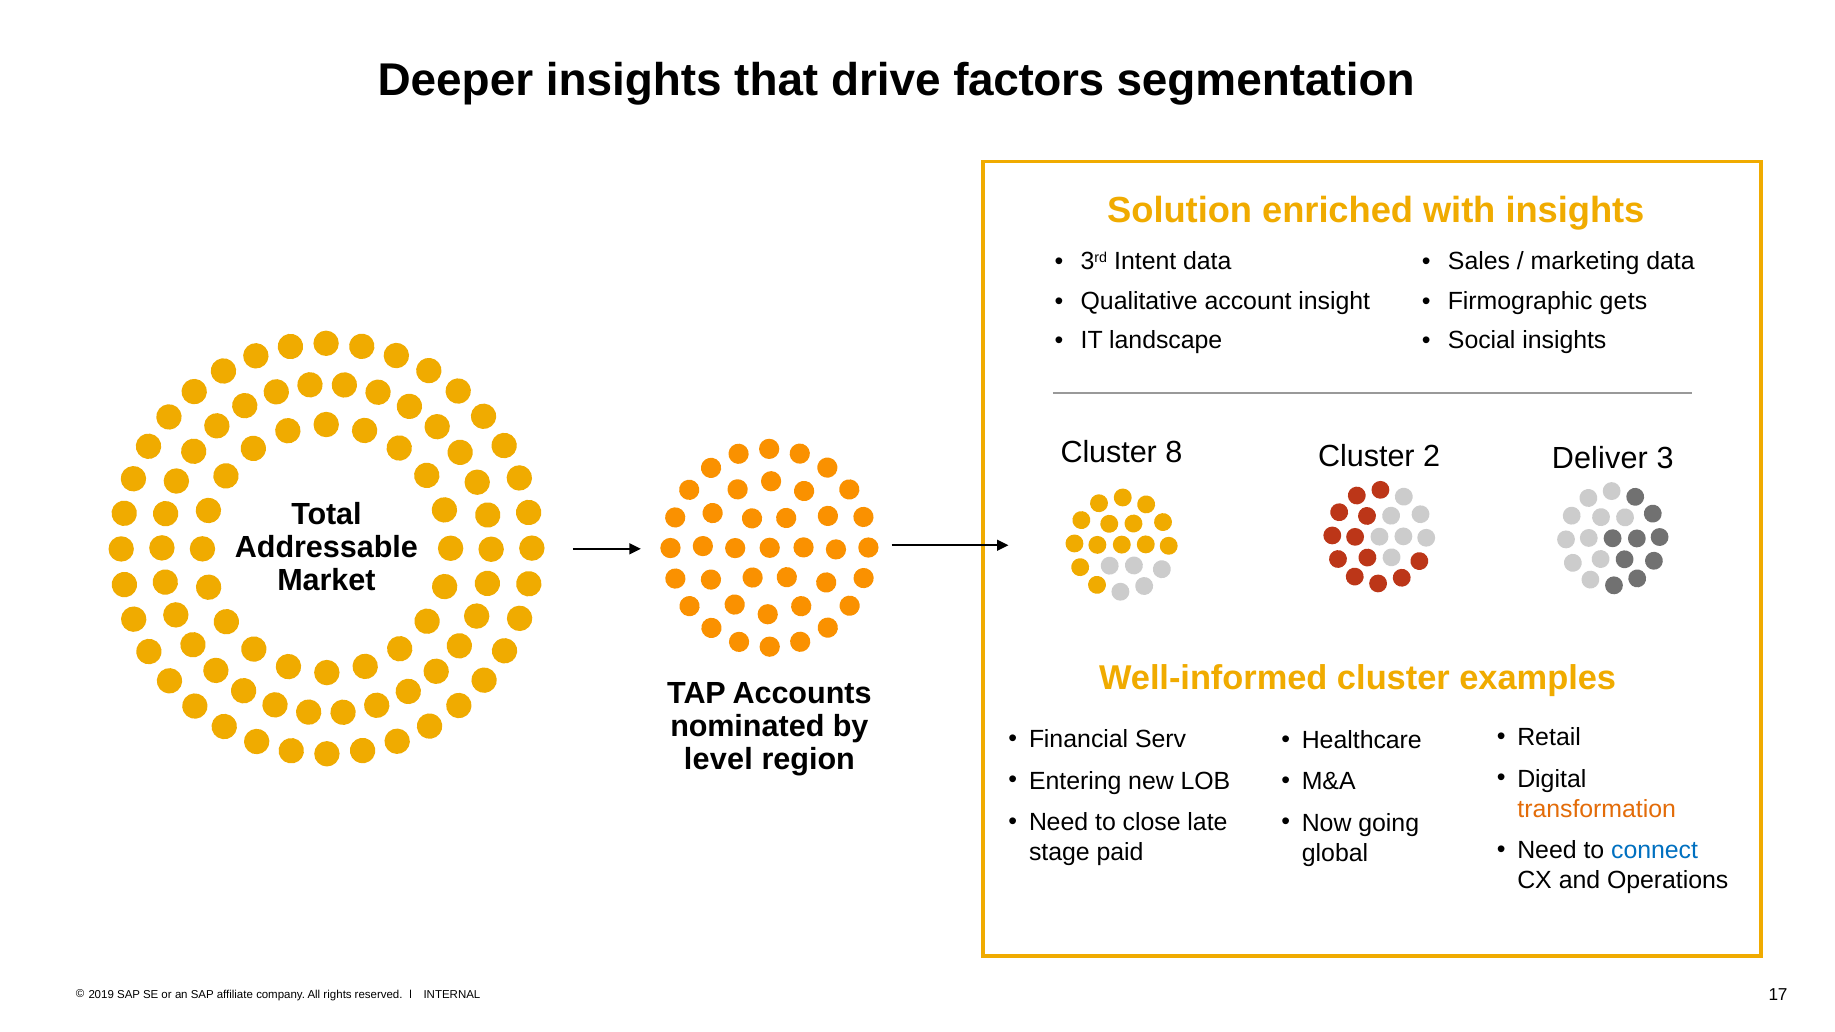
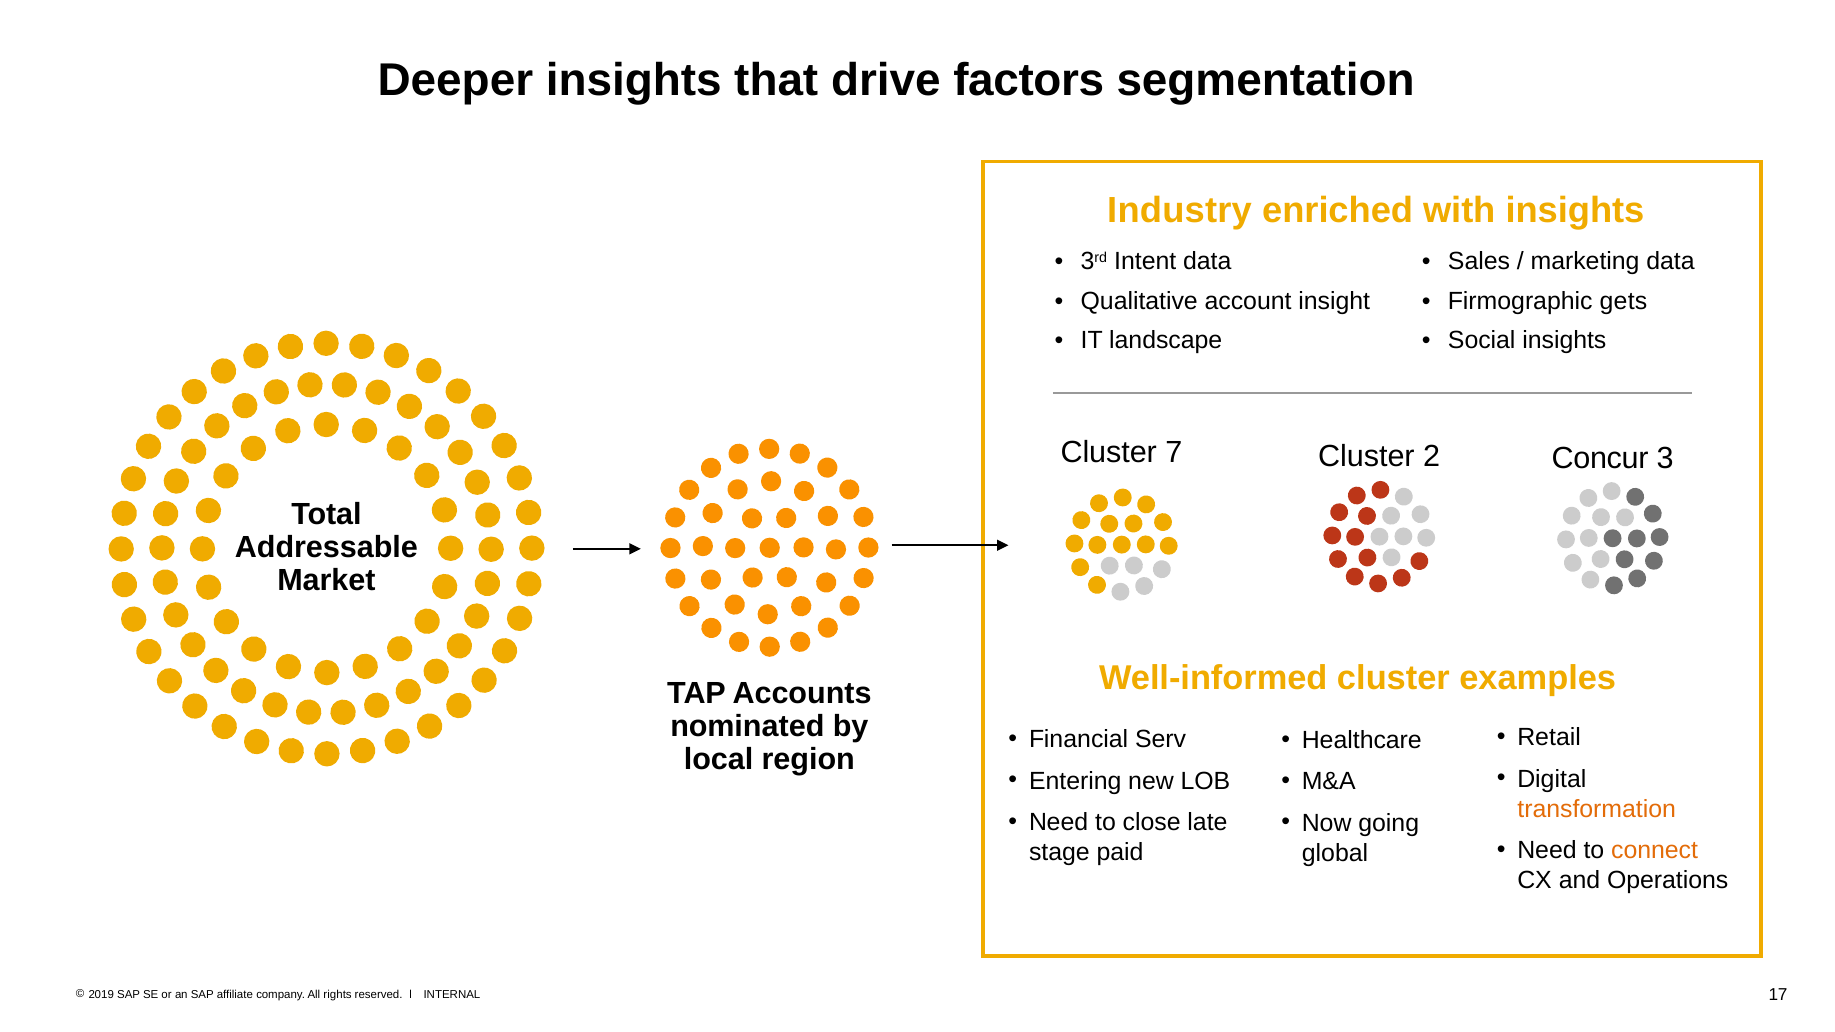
Solution: Solution -> Industry (1180, 211)
8: 8 -> 7 (1174, 453)
Deliver: Deliver -> Concur (1600, 458)
level: level -> local (719, 759)
connect colour: blue -> orange (1655, 851)
